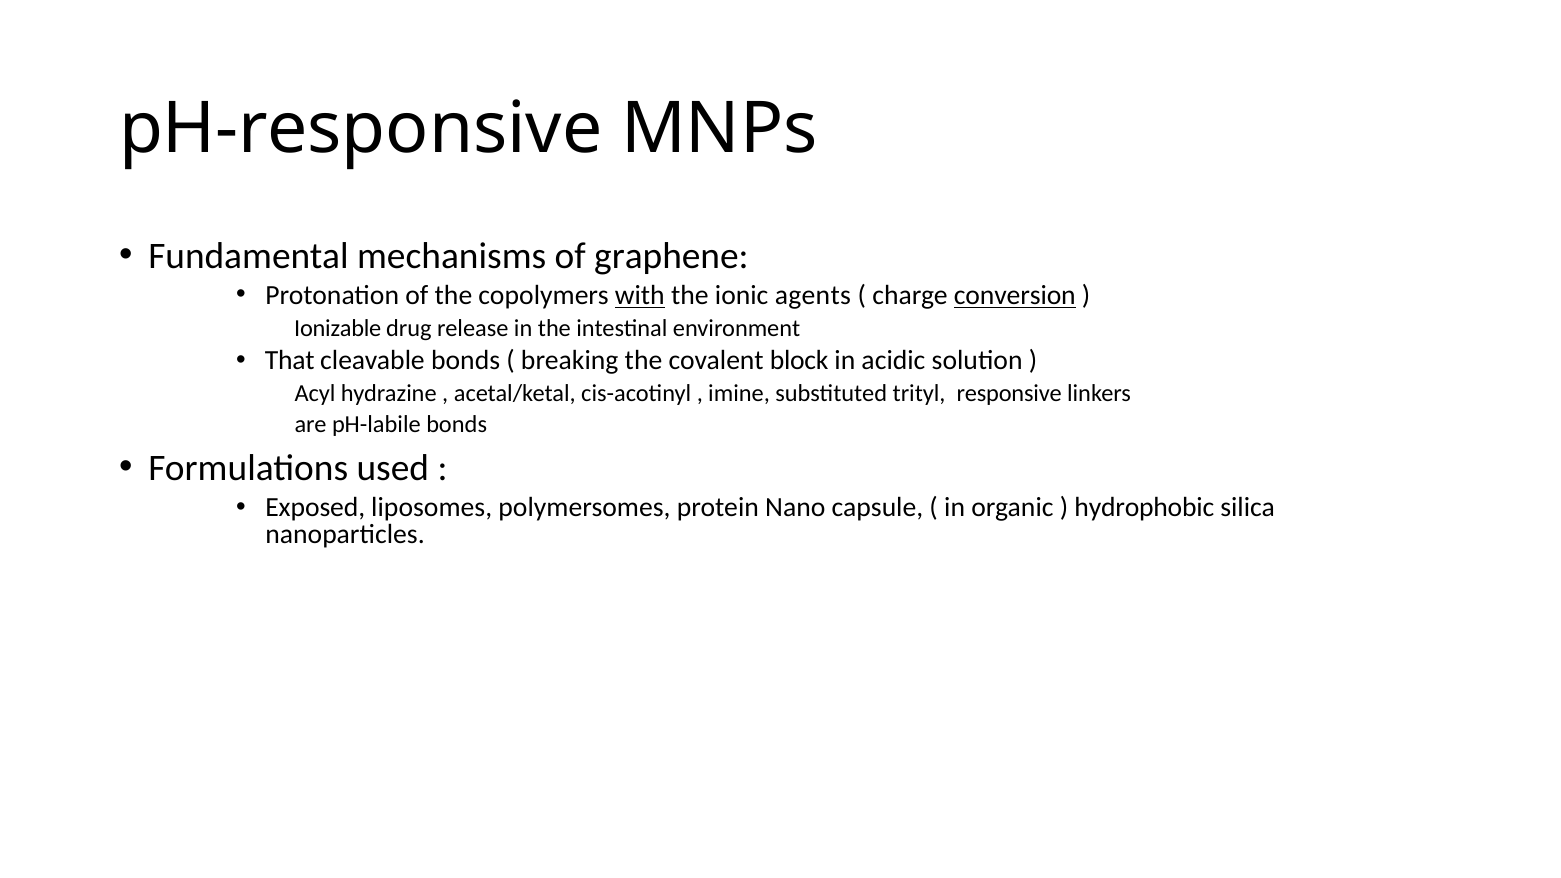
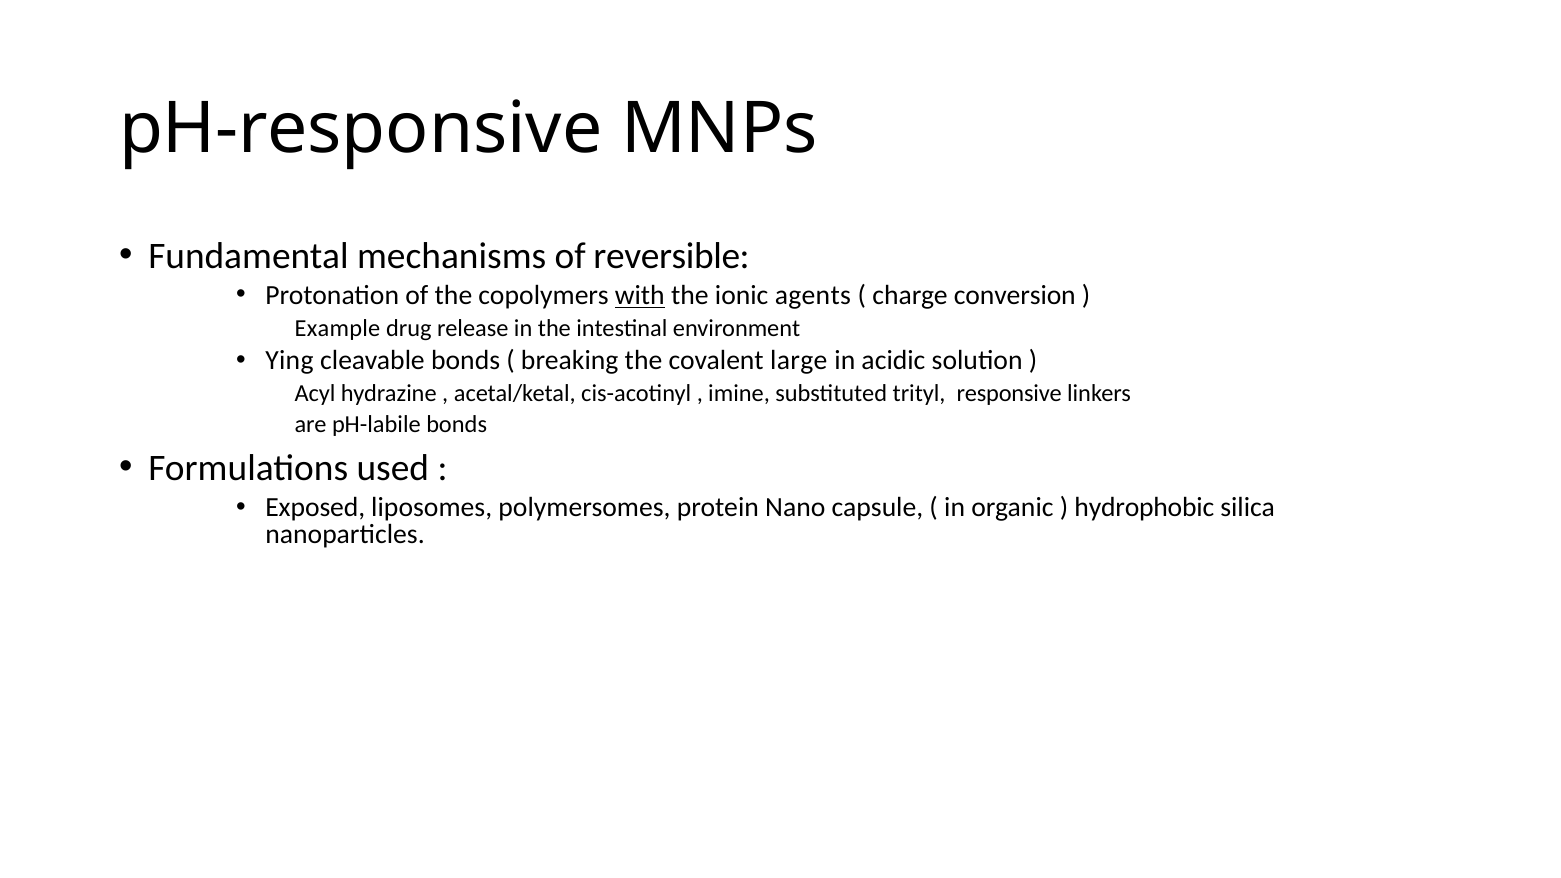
graphene: graphene -> reversible (672, 256)
conversion underline: present -> none (1015, 296)
Ionizable: Ionizable -> Example (338, 328)
That: That -> Ying (289, 361)
block: block -> large (799, 361)
